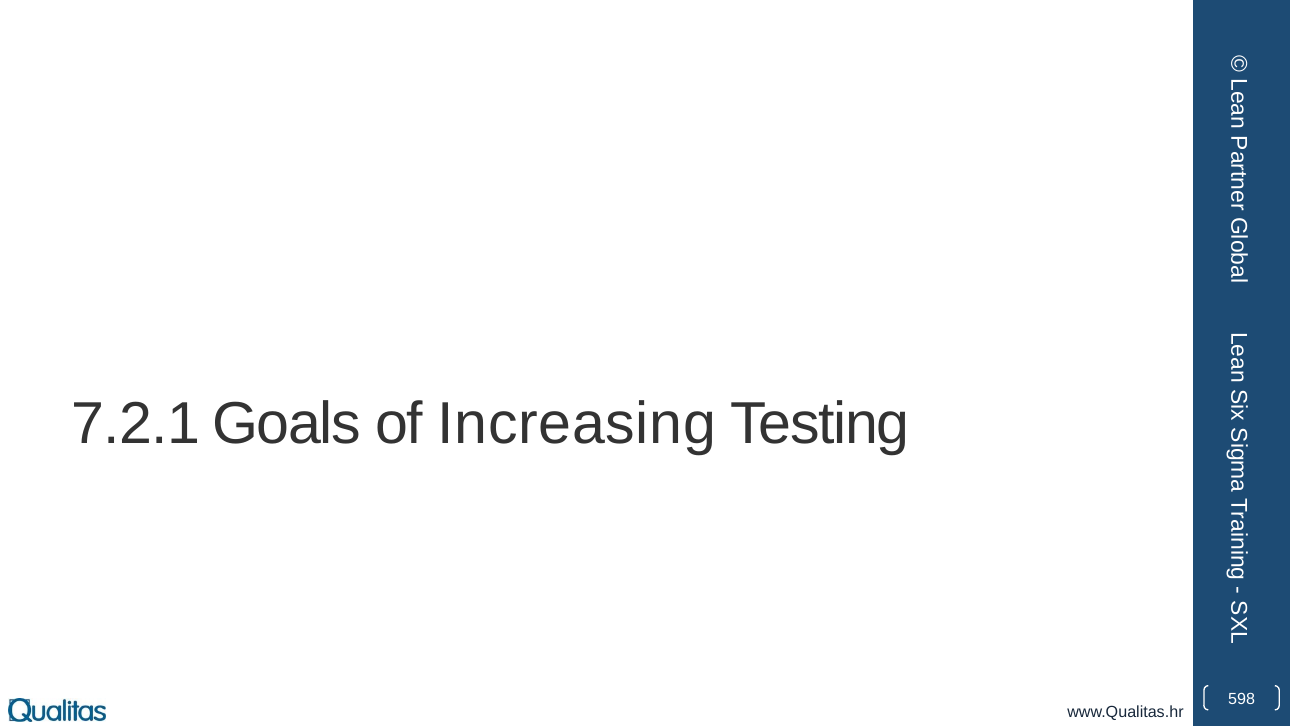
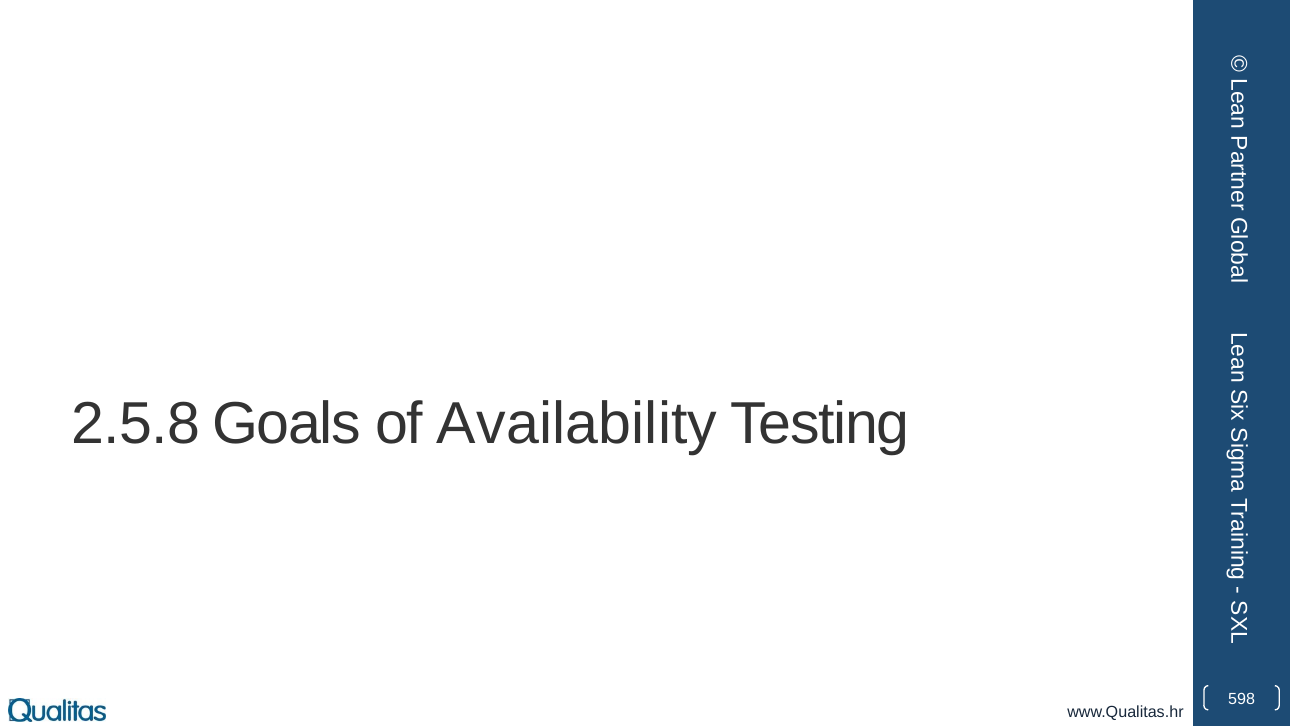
7.2.1: 7.2.1 -> 2.5.8 (136, 424)
Increasing: Increasing -> Availability (577, 424)
